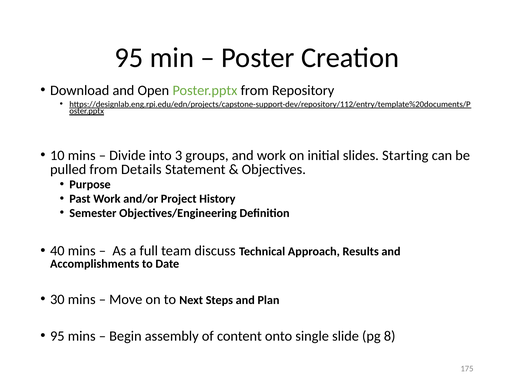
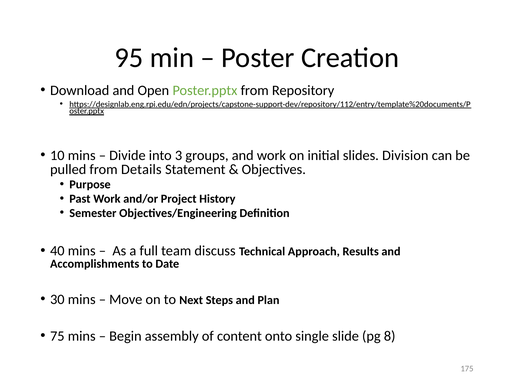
Starting: Starting -> Division (405, 155)
95: 95 -> 75 (57, 336)
